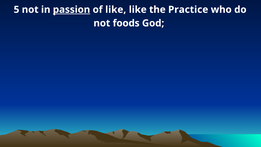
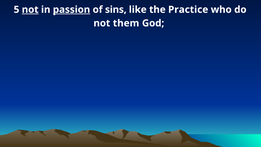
not underline: none -> present (30, 10)
of like: like -> sins (116, 10)
foods: foods -> them (126, 23)
